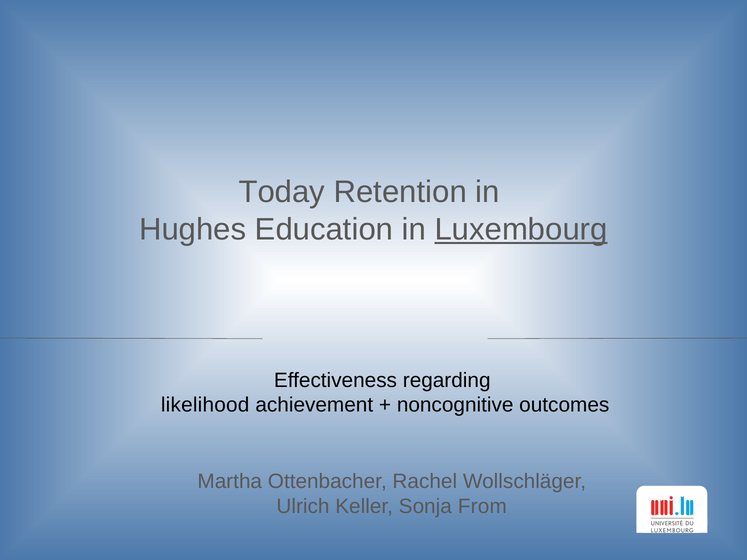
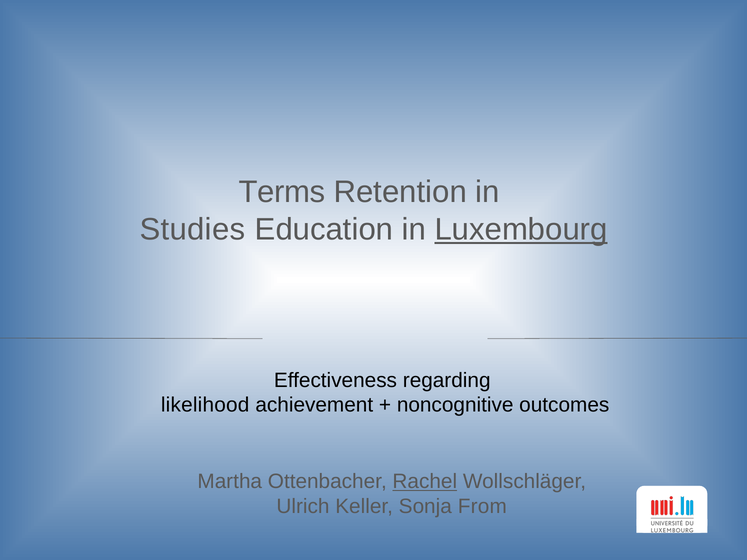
Today: Today -> Terms (282, 192)
Hughes: Hughes -> Studies (192, 230)
Rachel underline: none -> present (425, 482)
